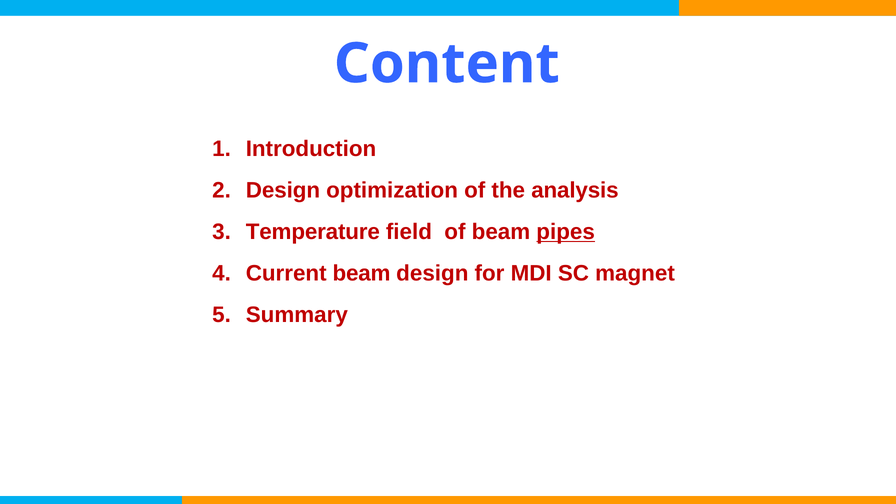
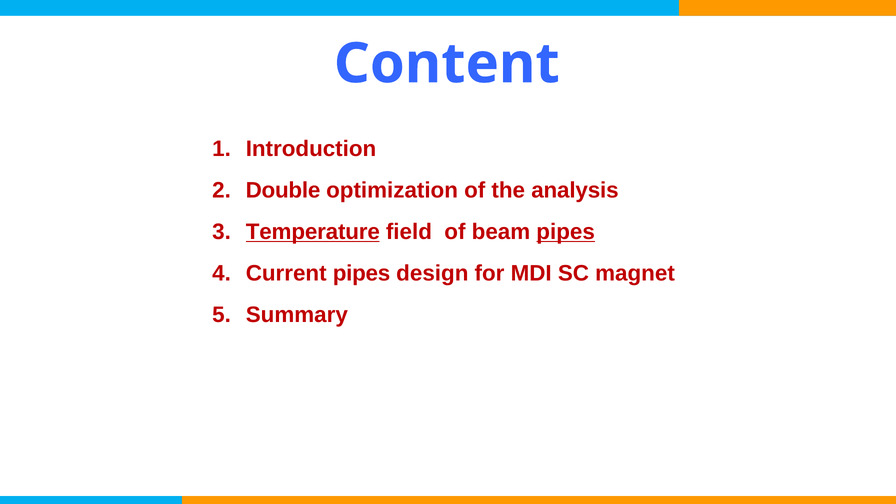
Design: Design -> Double (283, 190)
Temperature underline: none -> present (313, 232)
Current beam: beam -> pipes (362, 273)
